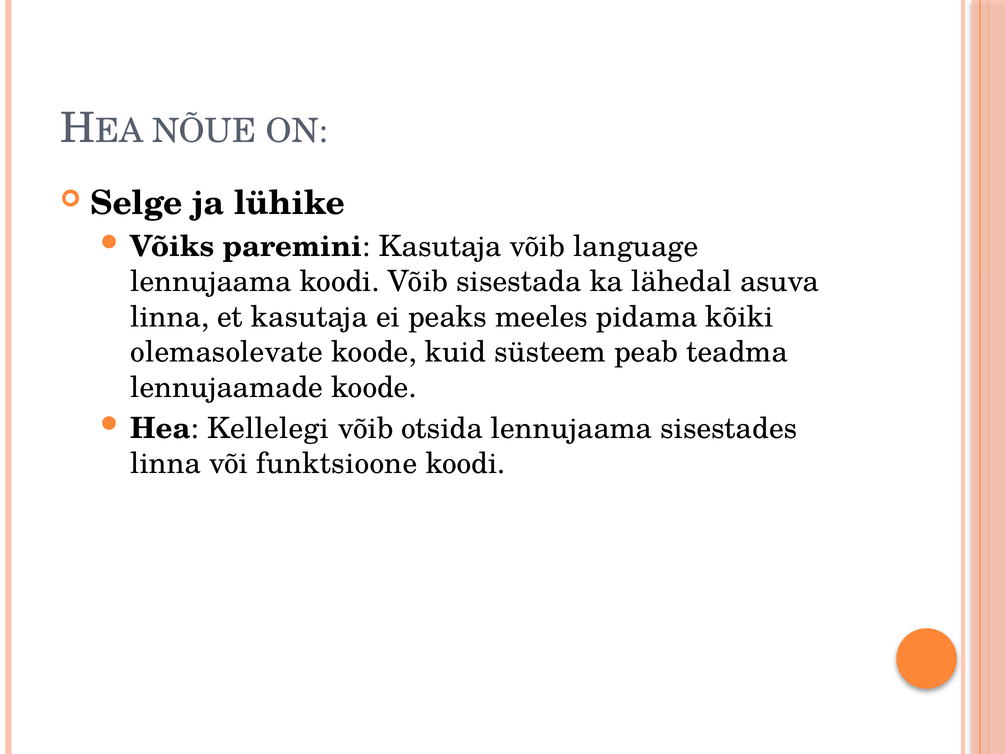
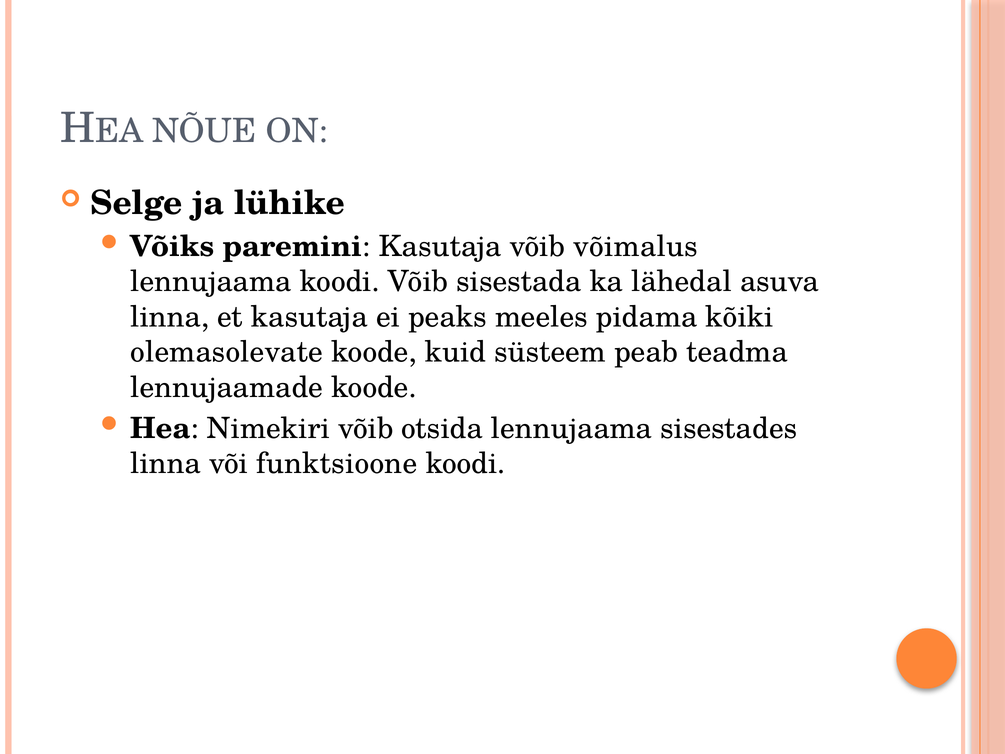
language: language -> võimalus (636, 247)
Kellelegi: Kellelegi -> Nimekiri (268, 428)
